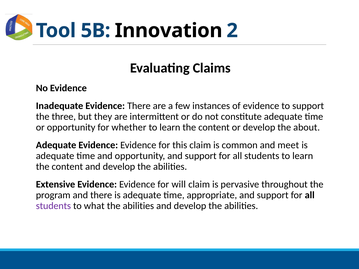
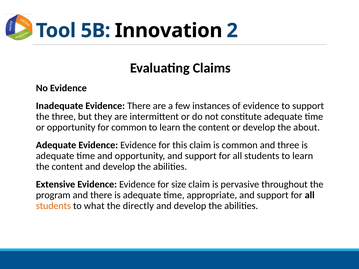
for whether: whether -> common (129, 127)
and meet: meet -> three (288, 145)
will: will -> size (179, 184)
students colour: purple -> orange (53, 206)
abilities: abilities -> directly (138, 206)
